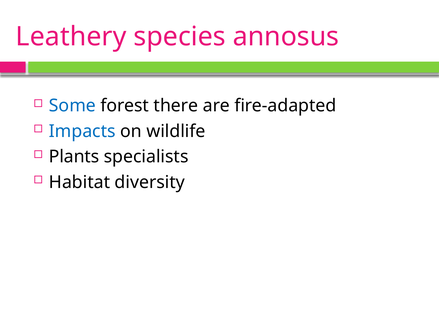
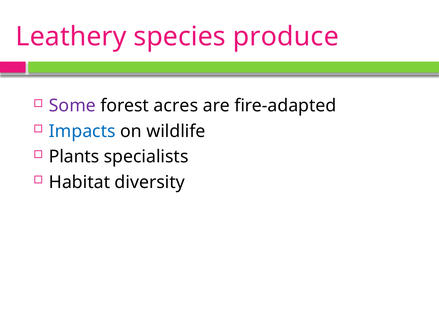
annosus: annosus -> produce (286, 37)
Some colour: blue -> purple (72, 105)
there: there -> acres (176, 105)
